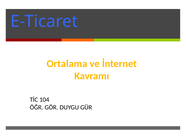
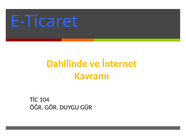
Ortalama: Ortalama -> Dahilinde (67, 64)
